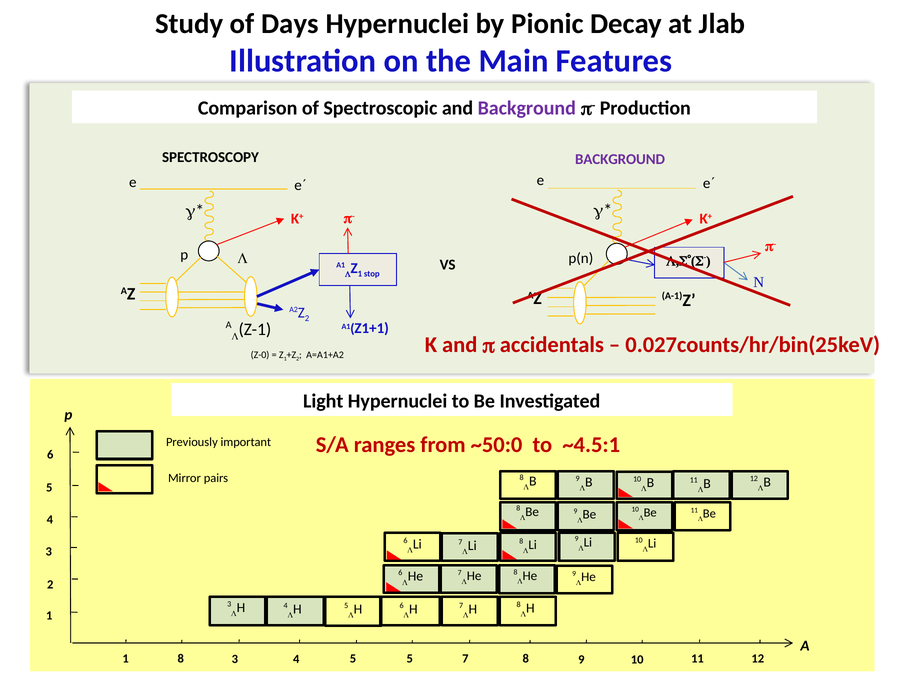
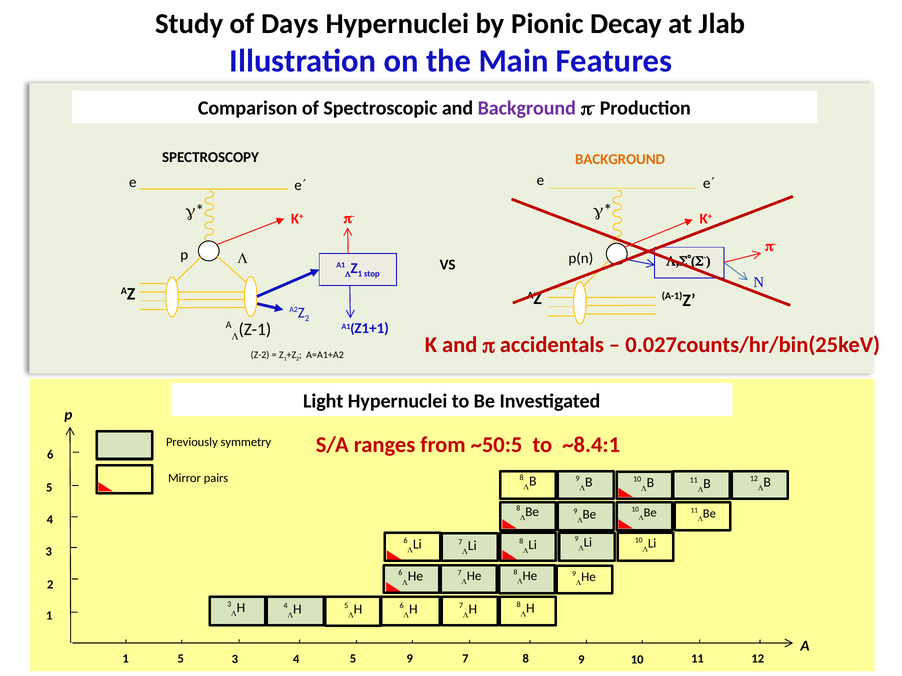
BACKGROUND colour: purple -> orange (620, 159)
Z-0: Z-0 -> Z-2 (260, 355)
~50:0: ~50:0 -> ~50:5 (497, 445)
~4.5:1: ~4.5:1 -> ~8.4:1 (591, 445)
important: important -> symmetry (246, 443)
1 8: 8 -> 5 (181, 659)
5 5: 5 -> 9 (410, 659)
